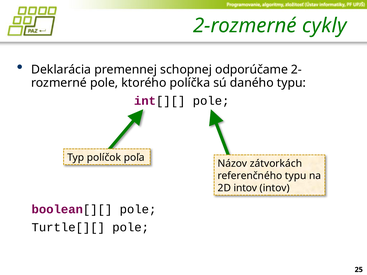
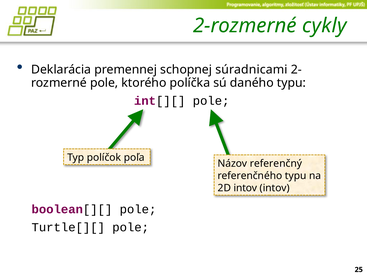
odporúčame: odporúčame -> súradnicami (251, 70)
zátvorkách: zátvorkách -> referenčný (276, 164)
